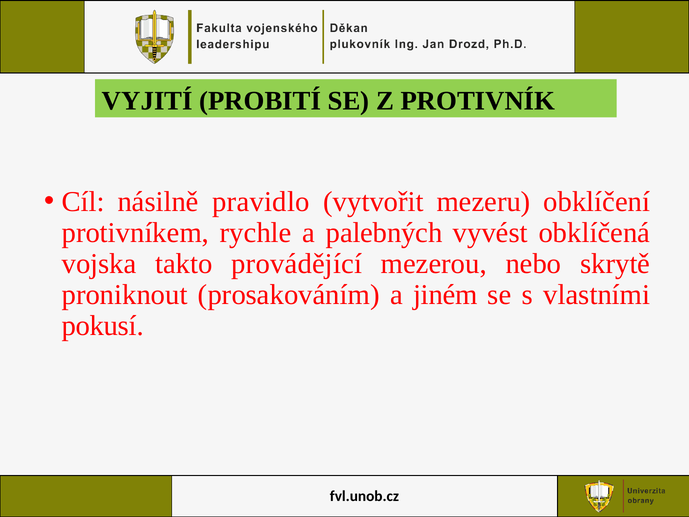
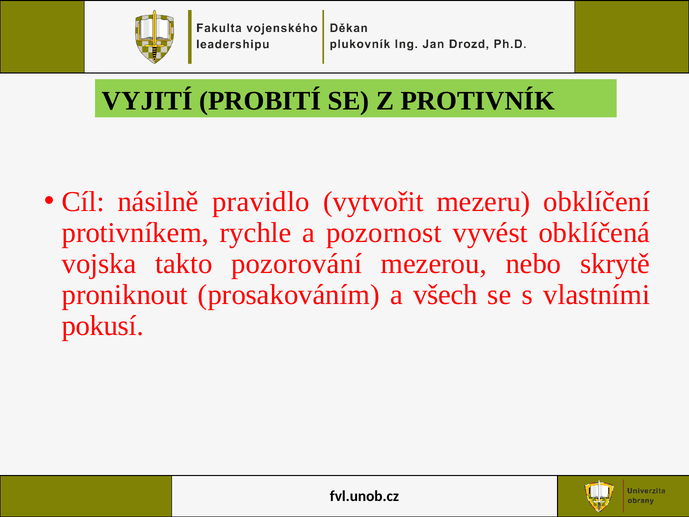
palebných: palebných -> pozornost (384, 232)
provádějící: provádějící -> pozorování (297, 263)
jiném: jiném -> všech (445, 294)
